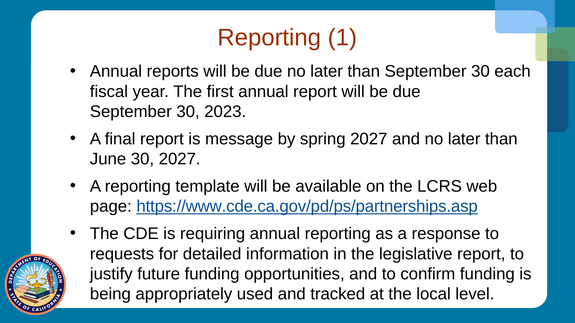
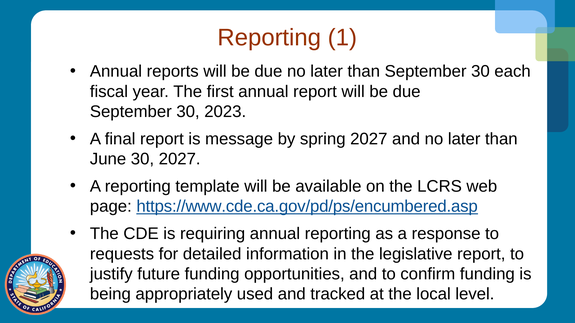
https://www.cde.ca.gov/pd/ps/partnerships.asp: https://www.cde.ca.gov/pd/ps/partnerships.asp -> https://www.cde.ca.gov/pd/ps/encumbered.asp (307, 207)
